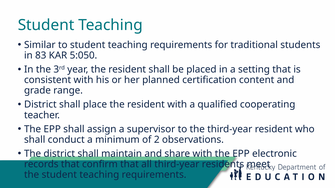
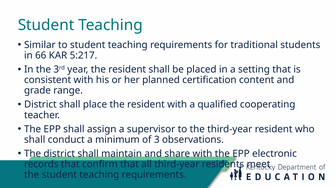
83: 83 -> 66 (41, 56)
5:050: 5:050 -> 5:217 (83, 56)
2: 2 -> 3 (157, 140)
